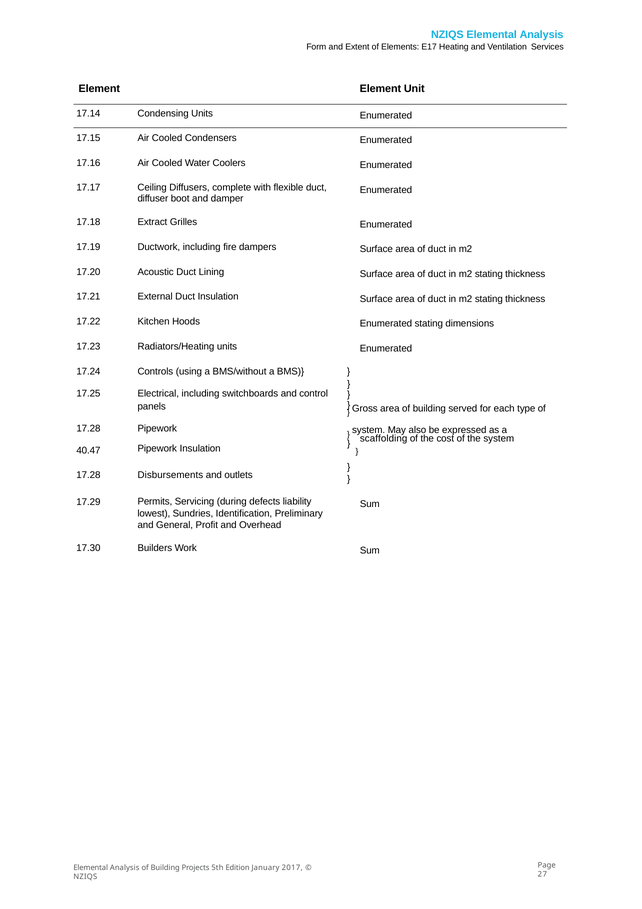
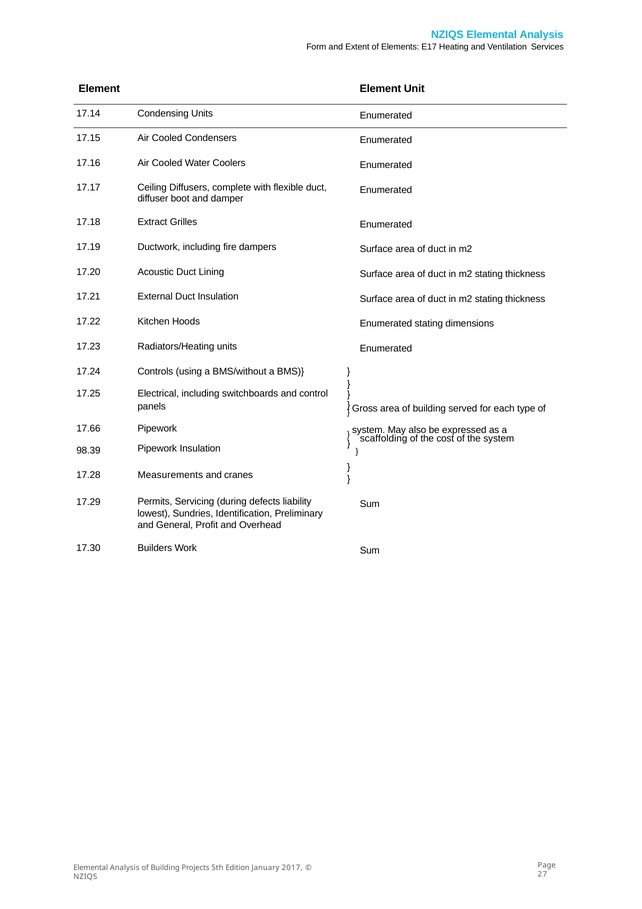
17.28: 17.28 -> 17.66 (88, 428)
40.47: 40.47 -> 98.39 (88, 451)
Disbursements: Disbursements -> Measurements (170, 475)
outlets: outlets -> cranes (239, 475)
